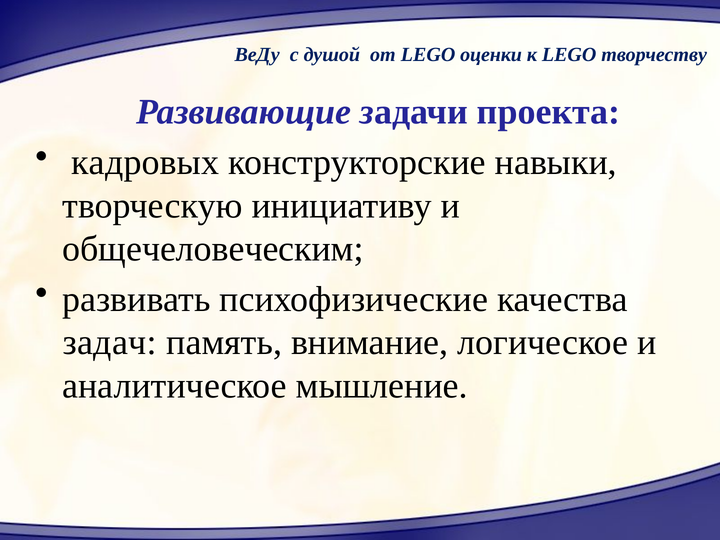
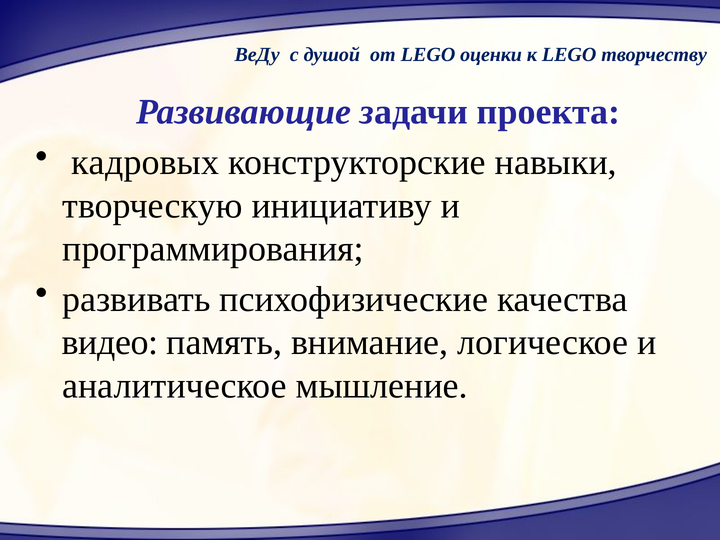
общечеловеческим: общечеловеческим -> программирования (213, 249)
задач: задач -> видео (110, 343)
